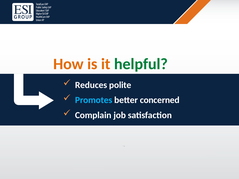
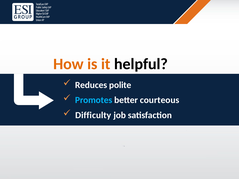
helpful colour: green -> black (141, 64)
concerned: concerned -> courteous (160, 100)
Complain: Complain -> Difficulty (93, 115)
